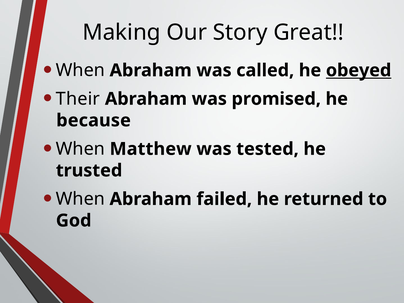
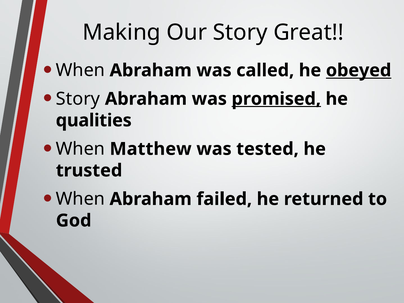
Their: Their -> Story (78, 99)
promised underline: none -> present (276, 99)
because: because -> qualities (94, 120)
